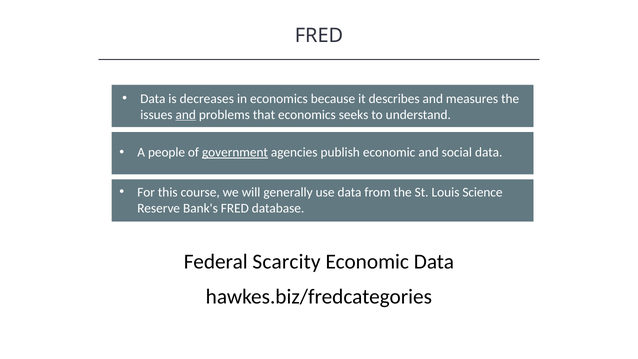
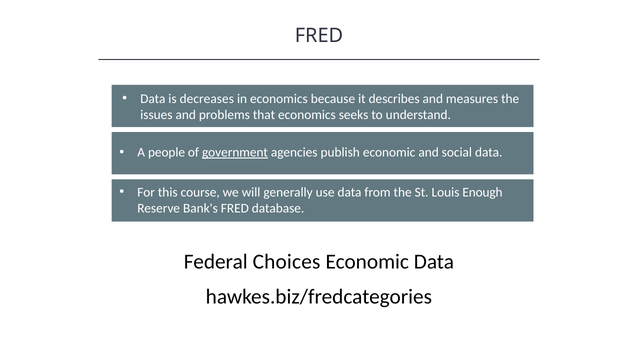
and underline: present -> none (186, 115)
Science: Science -> Enough (482, 192)
Scarcity: Scarcity -> Choices (287, 262)
